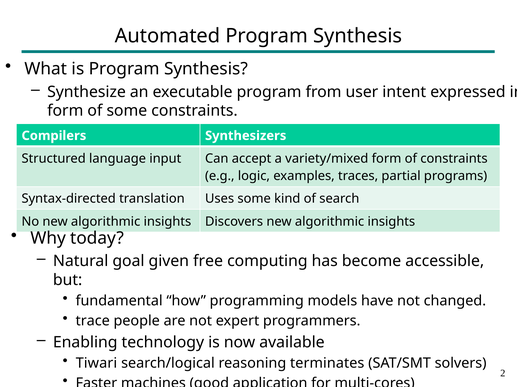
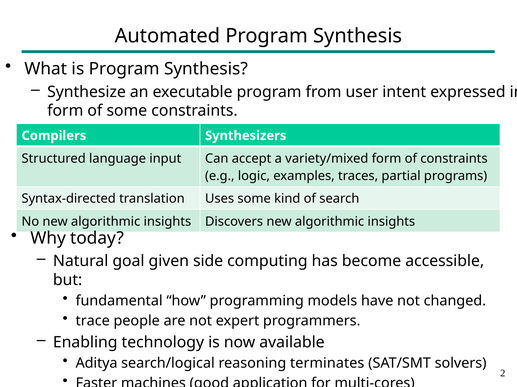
free: free -> side (208, 262)
Tiwari: Tiwari -> Aditya (97, 364)
